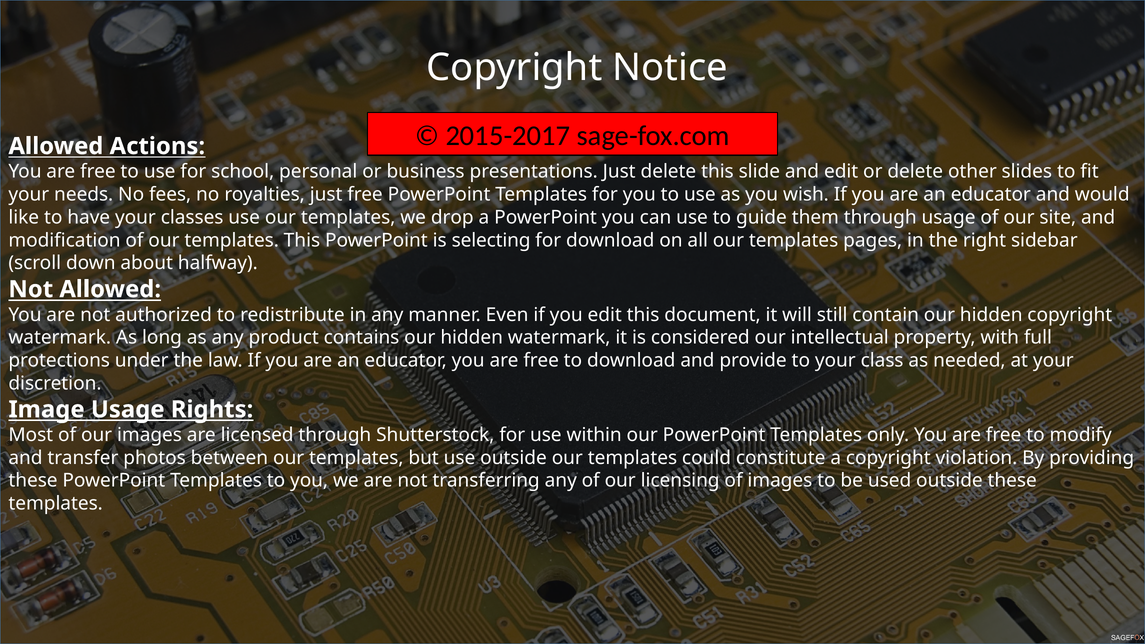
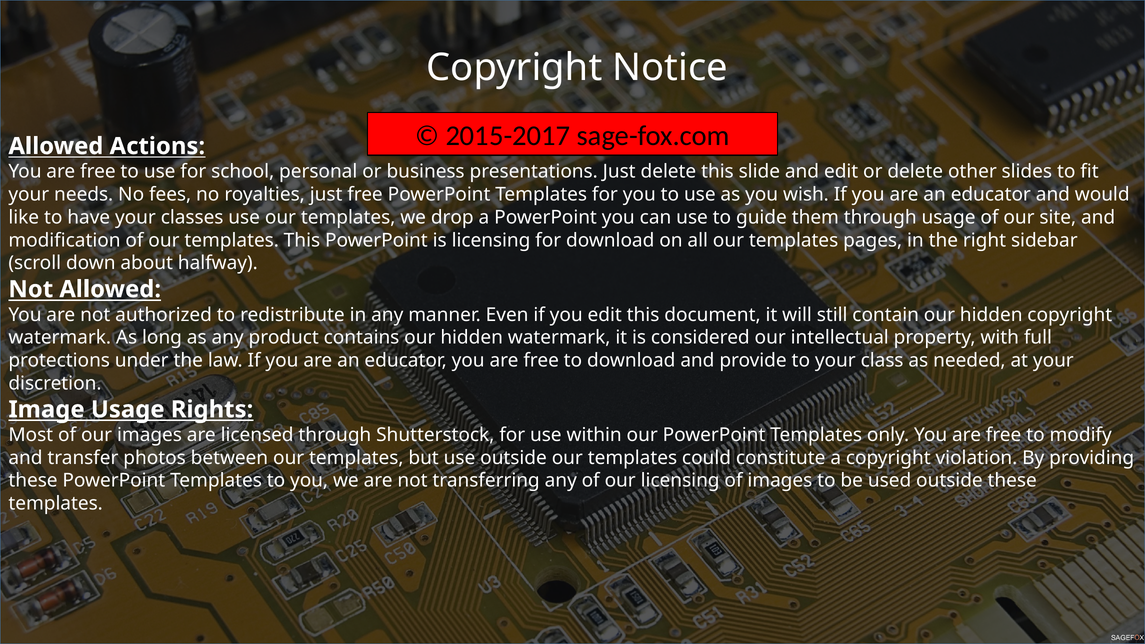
is selecting: selecting -> licensing (491, 240)
